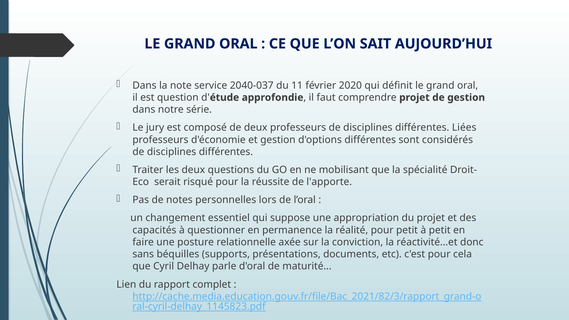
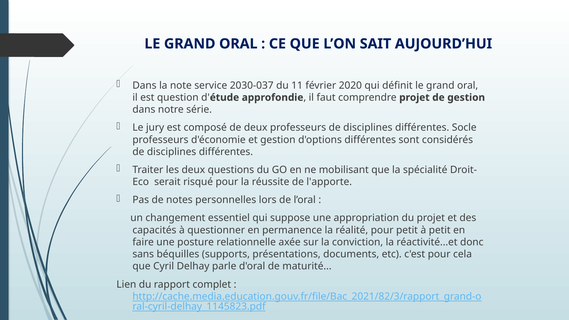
2040-037: 2040-037 -> 2030-037 (252, 85)
Liées: Liées -> Socle (464, 128)
